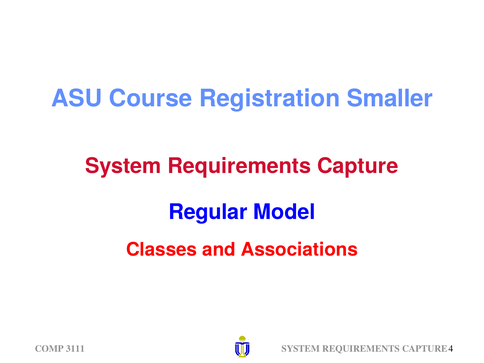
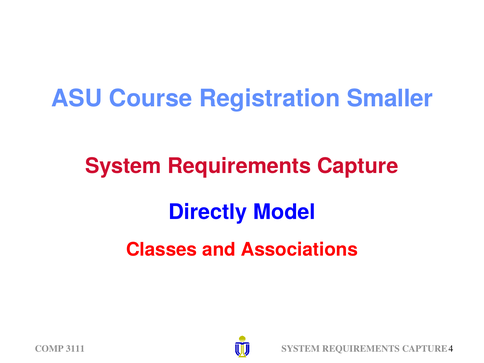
Regular: Regular -> Directly (208, 212)
